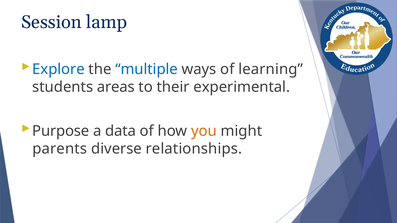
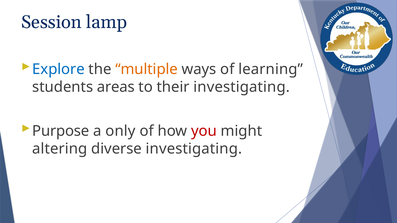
multiple colour: blue -> orange (147, 69)
their experimental: experimental -> investigating (242, 87)
data: data -> only (120, 131)
you colour: orange -> red (204, 131)
parents: parents -> altering (60, 149)
diverse relationships: relationships -> investigating (194, 149)
